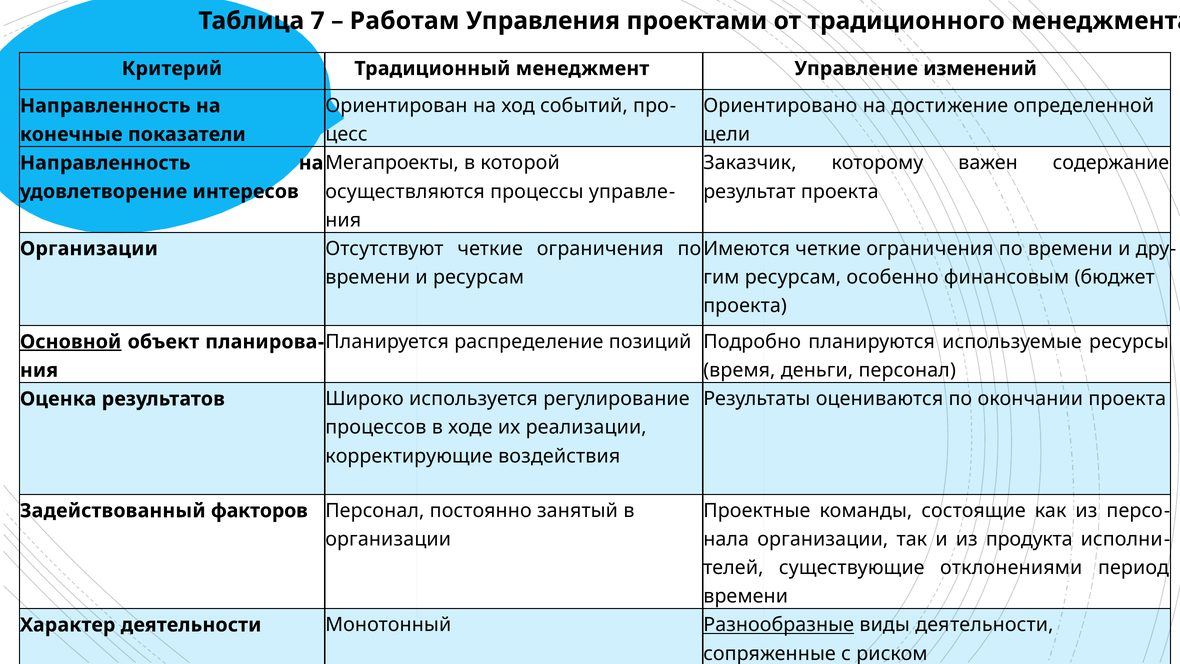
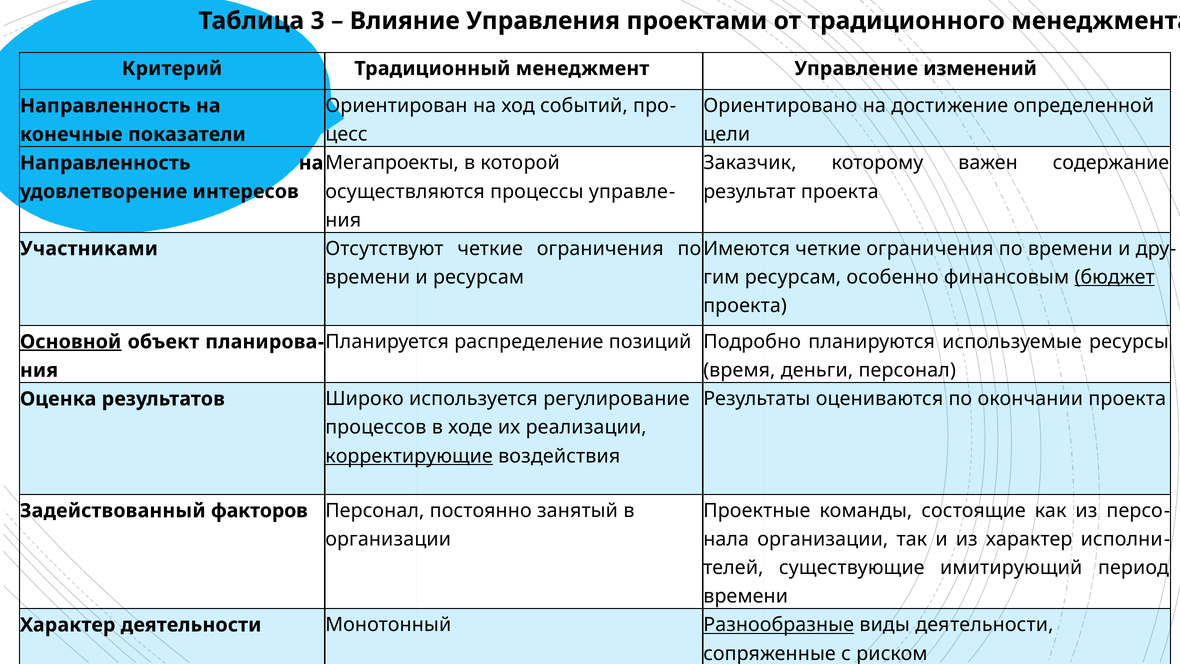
7: 7 -> 3 (318, 21)
Работам: Работам -> Влияние (405, 21)
Организации: Организации -> Участниками (89, 249)
бюджет underline: none -> present (1115, 277)
корректирующие underline: none -> present (409, 456)
из продукта: продукта -> характер (1029, 539)
отклонениями: отклонениями -> имитирующий (1011, 568)
